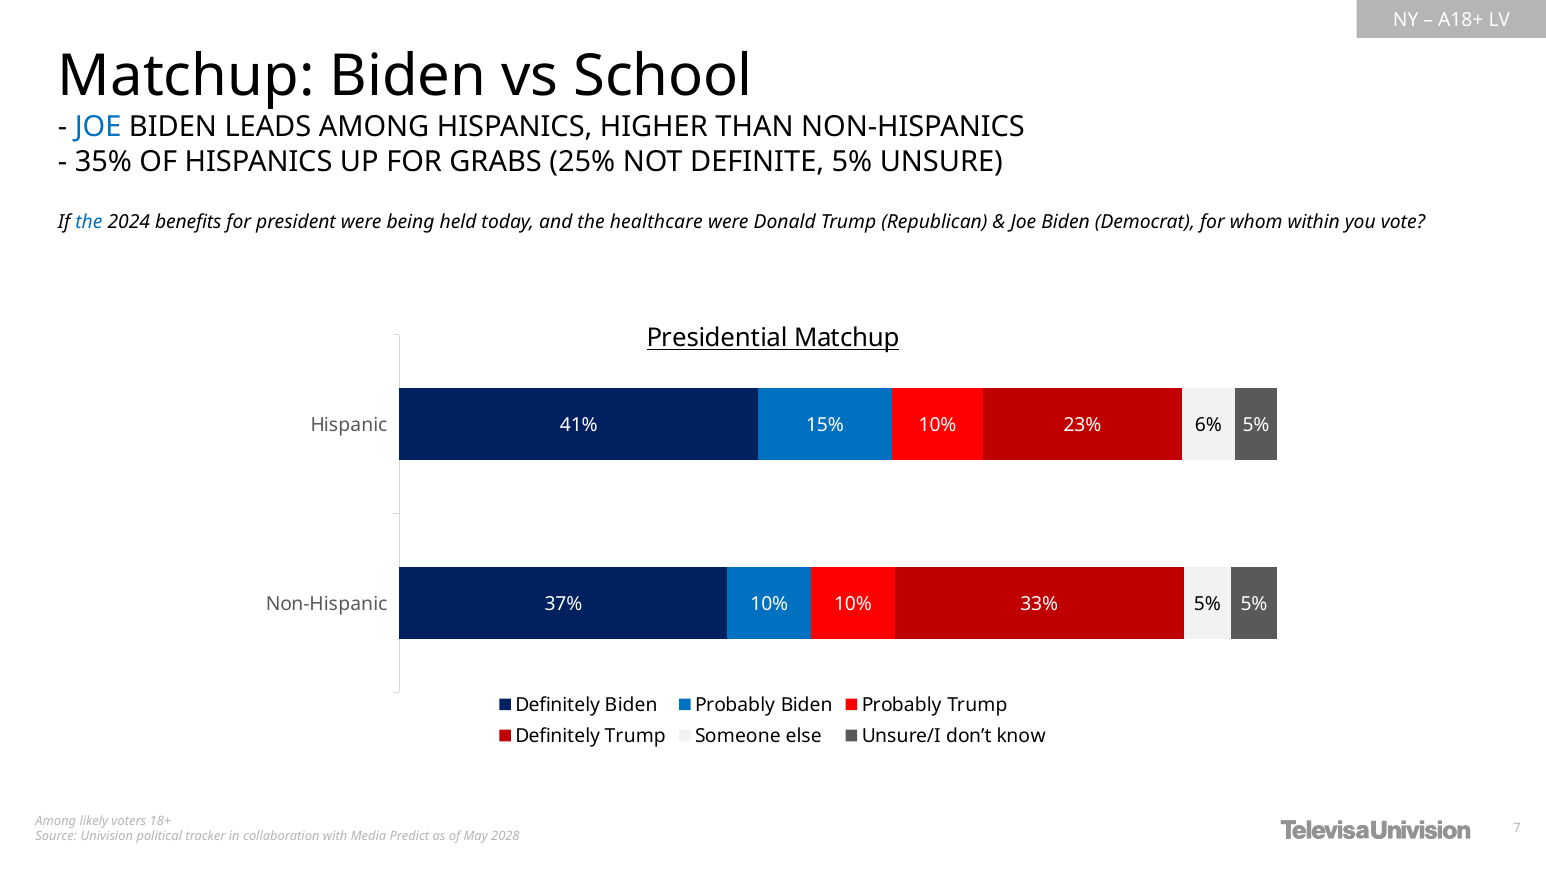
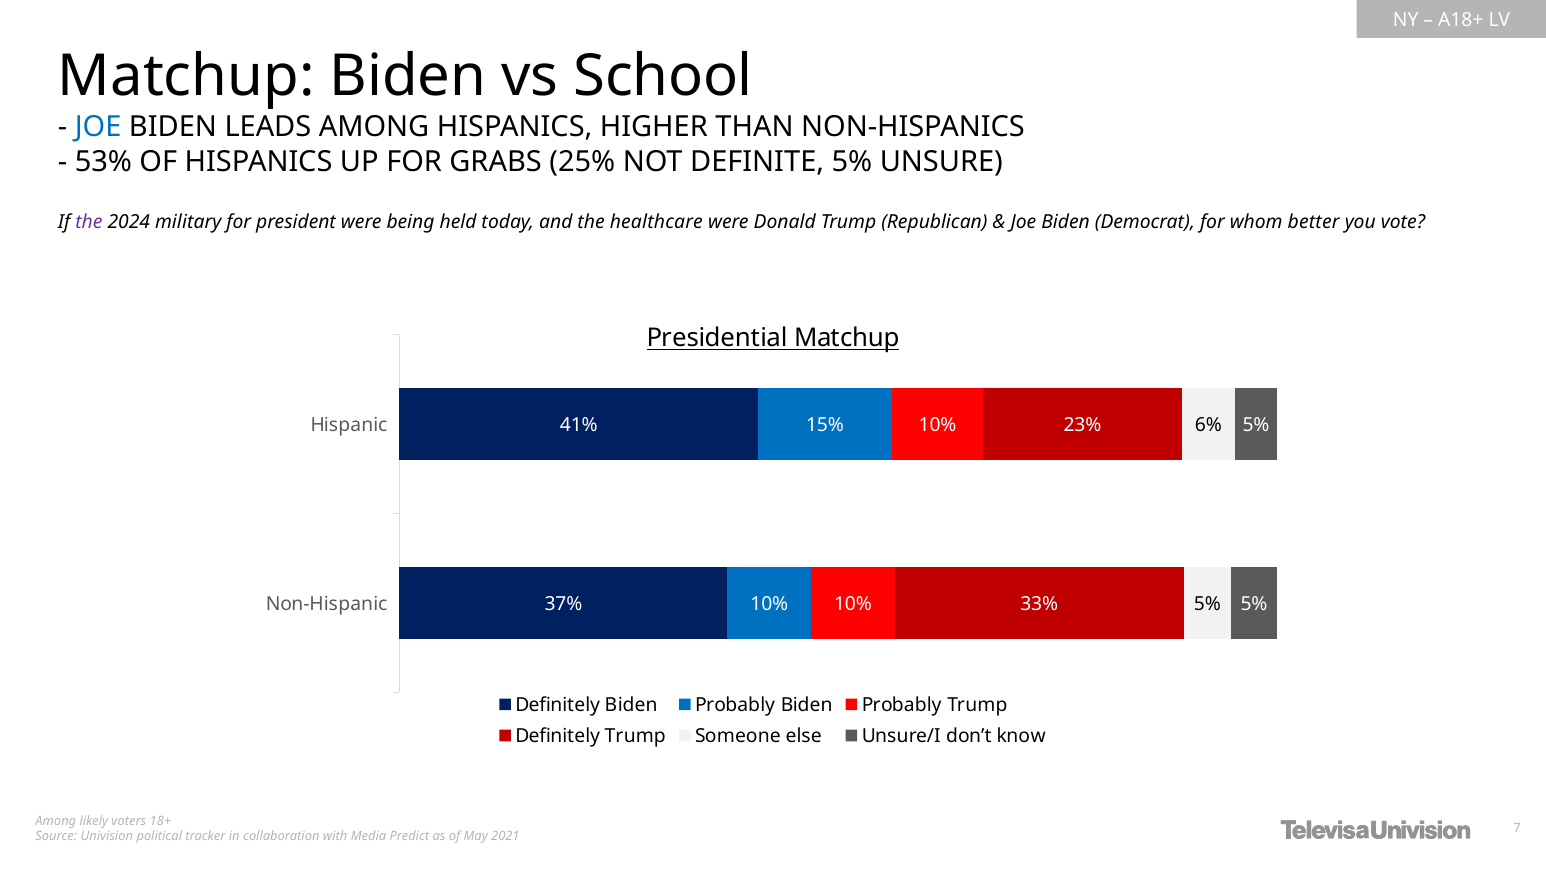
35%: 35% -> 53% (103, 162)
the colour: blue -> purple (89, 222)
benefits: benefits -> military (188, 222)
within: within -> better (1314, 222)
2028: 2028 -> 2021 (505, 836)
